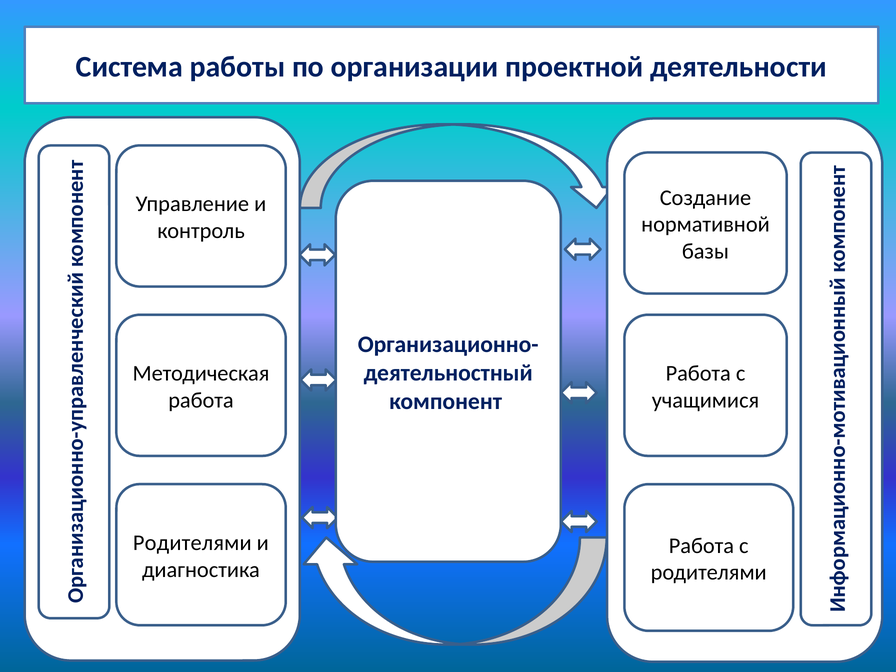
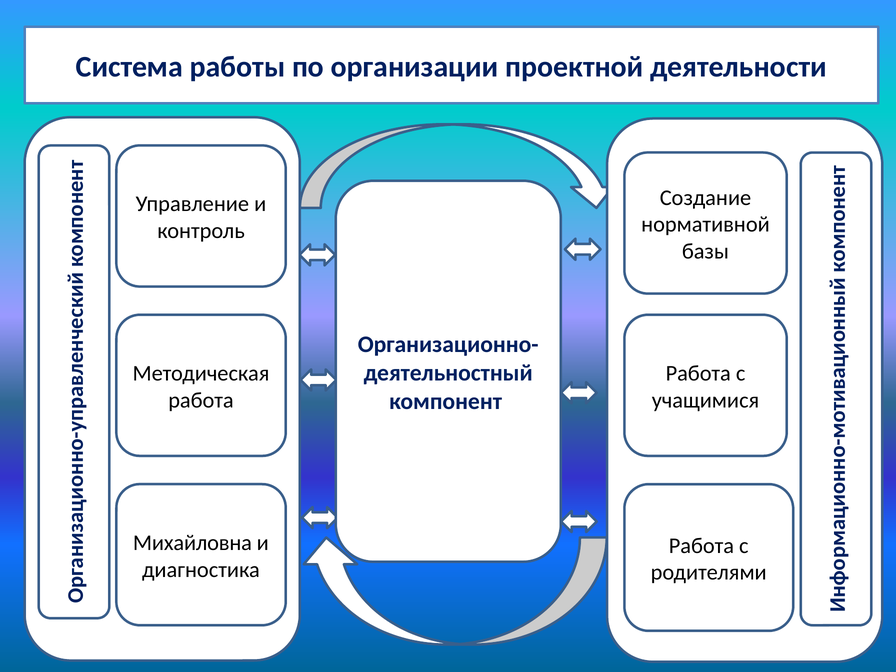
Родителями: Родителями -> Михайловна (192, 543)
